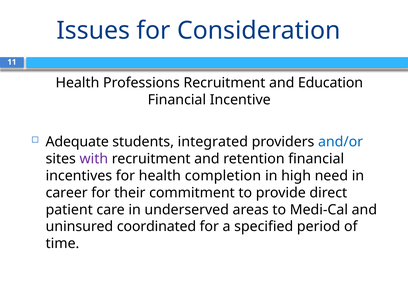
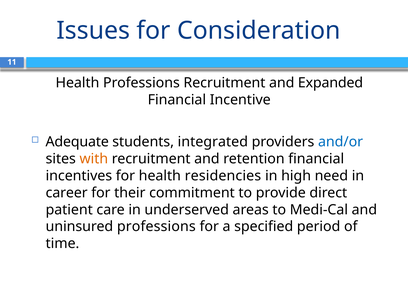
Education: Education -> Expanded (330, 83)
with colour: purple -> orange (94, 159)
completion: completion -> residencies (223, 176)
uninsured coordinated: coordinated -> professions (156, 227)
